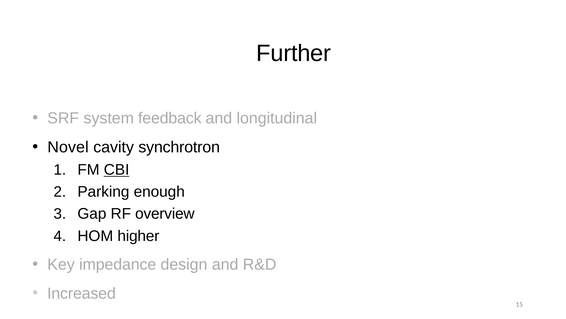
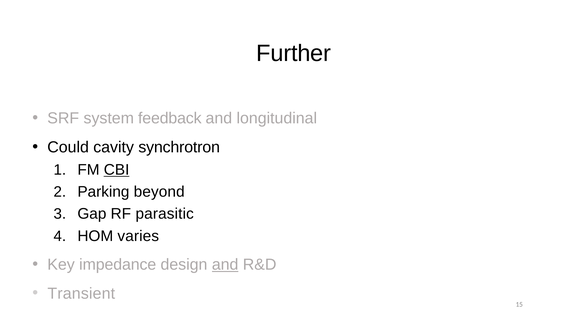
Novel: Novel -> Could (68, 147)
enough: enough -> beyond (159, 191)
overview: overview -> parasitic (165, 214)
higher: higher -> varies (138, 236)
and underline: none -> present (225, 264)
Increased: Increased -> Transient (81, 293)
